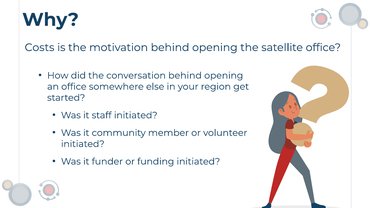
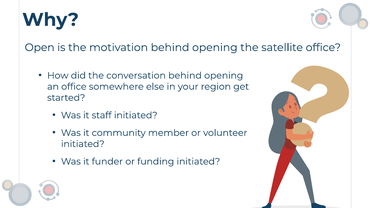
Costs: Costs -> Open (40, 47)
